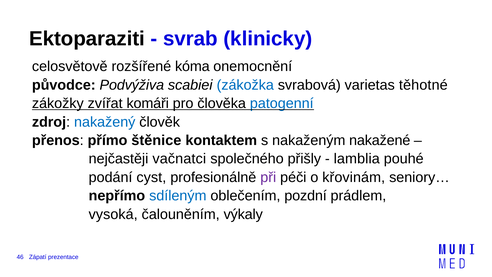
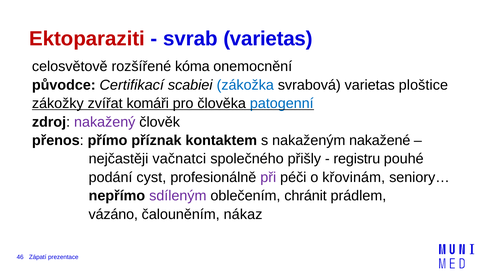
Ektoparaziti colour: black -> red (87, 39)
svrab klinicky: klinicky -> varietas (268, 39)
Podvýživa: Podvýživa -> Certifikací (132, 85)
těhotné: těhotné -> ploštice (423, 85)
nakažený colour: blue -> purple (105, 122)
štěnice: štěnice -> příznak (156, 140)
lamblia: lamblia -> registru (357, 159)
sdíleným colour: blue -> purple (178, 196)
pozdní: pozdní -> chránit (306, 196)
vysoká: vysoká -> vázáno (113, 214)
výkaly: výkaly -> nákaz (243, 214)
